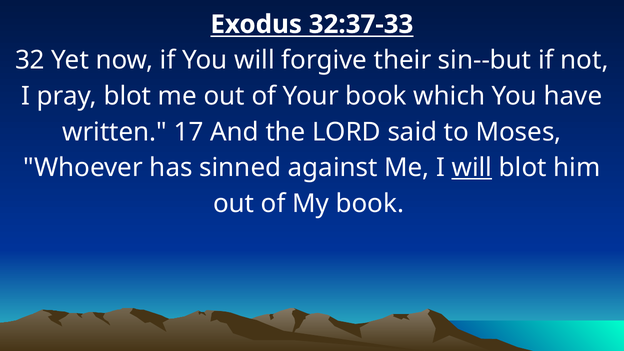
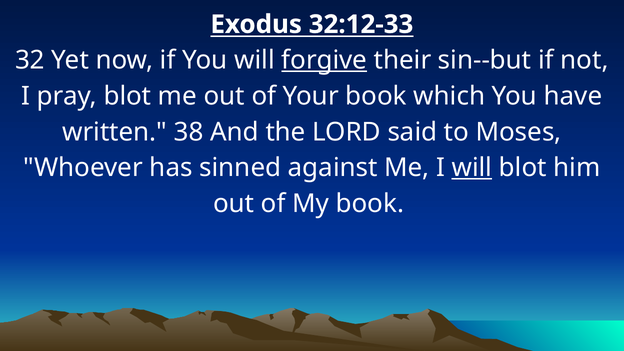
32:37-33: 32:37-33 -> 32:12-33 (361, 24)
forgive underline: none -> present (324, 60)
17: 17 -> 38 (189, 132)
